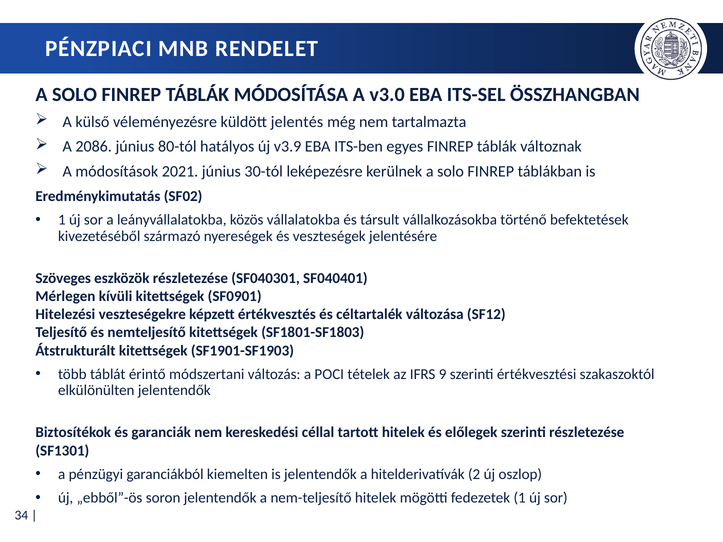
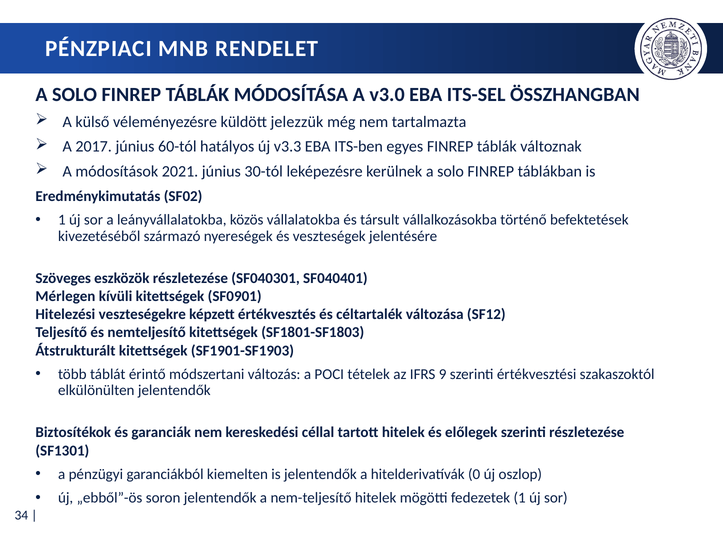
jelentés: jelentés -> jelezzük (297, 122)
2086: 2086 -> 2017 (94, 147)
80-tól: 80-tól -> 60-tól (177, 147)
v3.9: v3.9 -> v3.3 (288, 147)
2: 2 -> 0 (474, 474)
